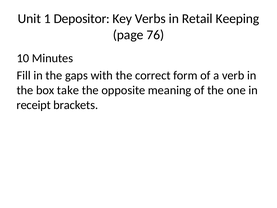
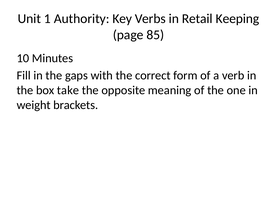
Depositor: Depositor -> Authority (82, 19)
76: 76 -> 85 (155, 35)
receipt: receipt -> weight (34, 105)
